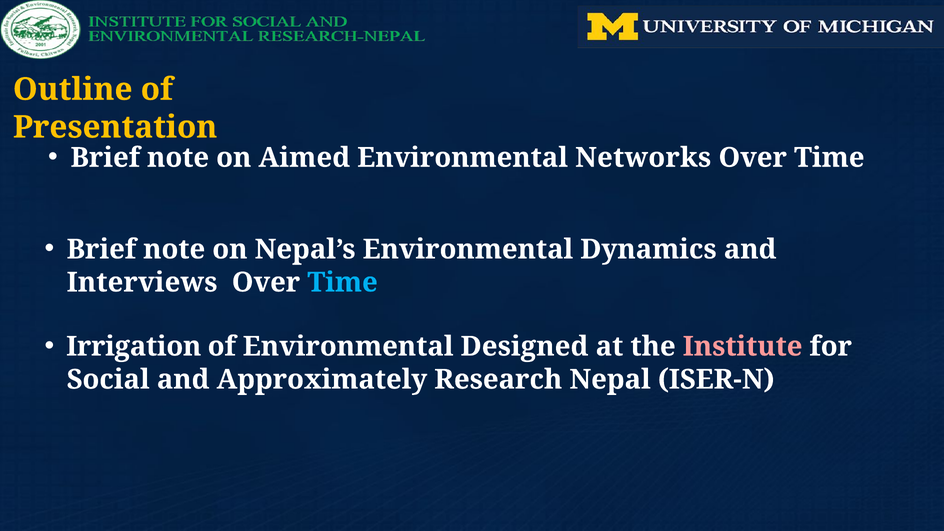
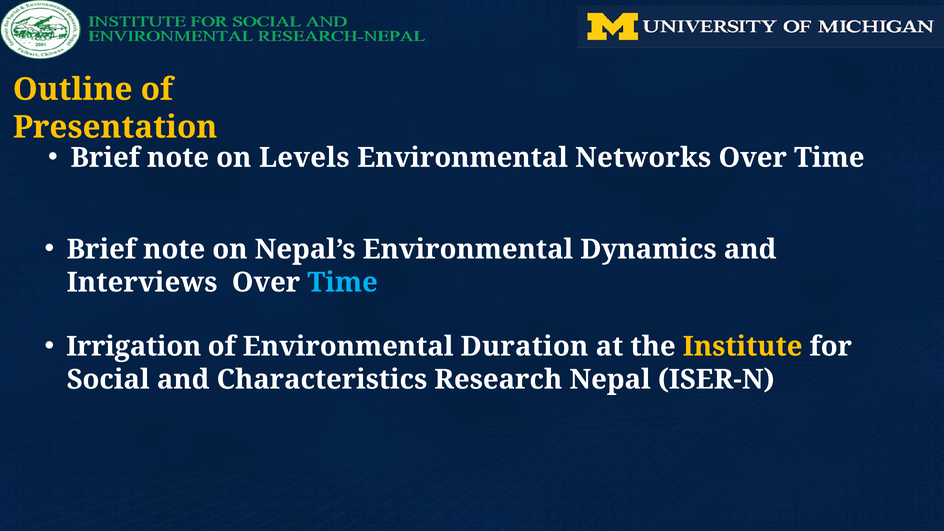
Aimed: Aimed -> Levels (304, 158)
Designed: Designed -> Duration (524, 346)
Institute colour: pink -> yellow (743, 346)
Approximately: Approximately -> Characteristics (322, 380)
